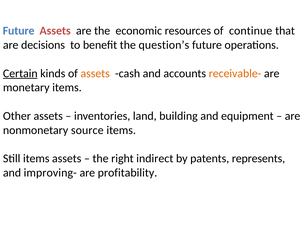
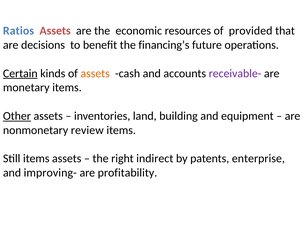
Future: Future -> Ratios (19, 31)
continue: continue -> provided (251, 31)
question’s: question’s -> financing’s (164, 45)
receivable- colour: orange -> purple (235, 73)
Other underline: none -> present (17, 116)
source: source -> review (87, 130)
represents: represents -> enterprise (258, 159)
